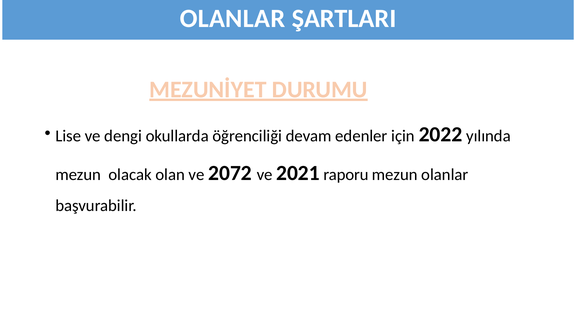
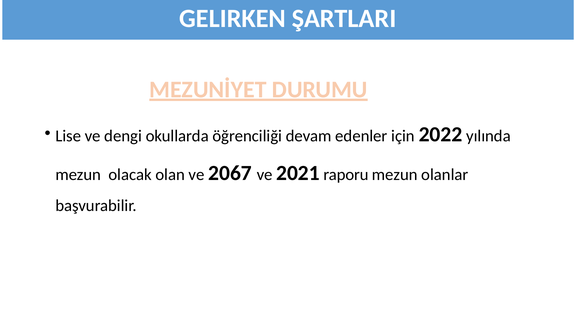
OLANLAR: OLANLAR -> GELIRKEN (233, 19)
2072: 2072 -> 2067 (230, 173)
